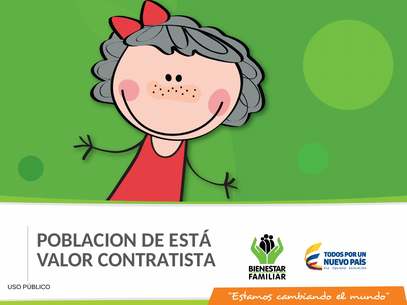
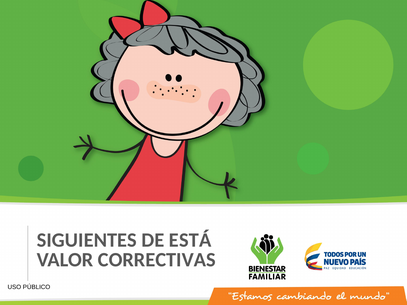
POBLACION: POBLACION -> SIGUIENTES (87, 240)
CONTRATISTA: CONTRATISTA -> CORRECTIVAS (157, 260)
